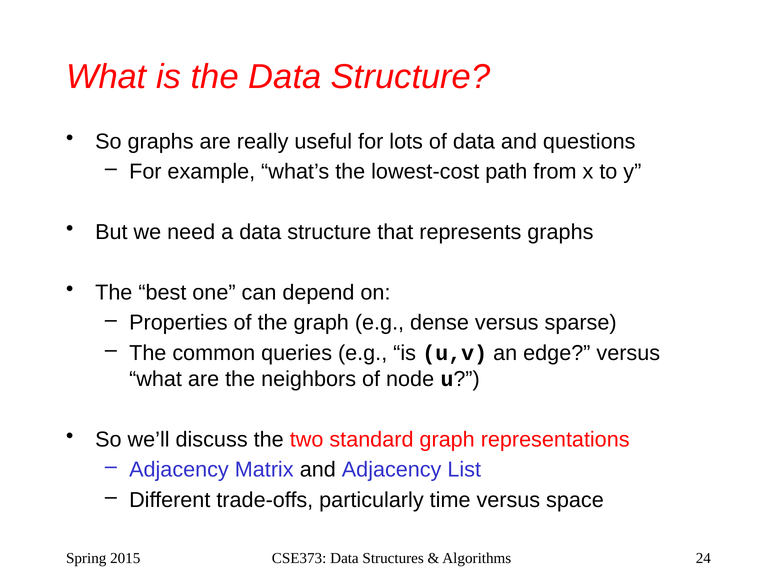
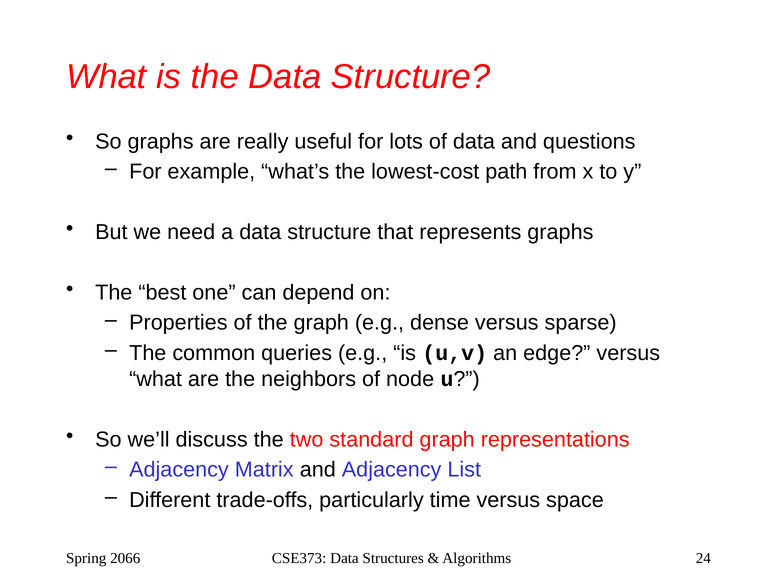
2015: 2015 -> 2066 (125, 558)
